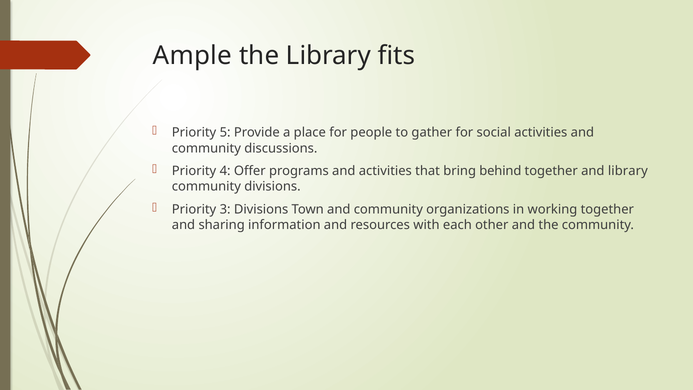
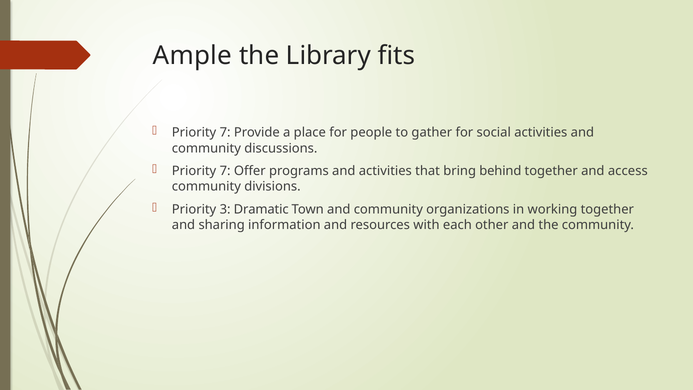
5: 5 -> 7 (225, 133)
4: 4 -> 7 (225, 171)
and library: library -> access (628, 171)
3 Divisions: Divisions -> Dramatic (261, 209)
